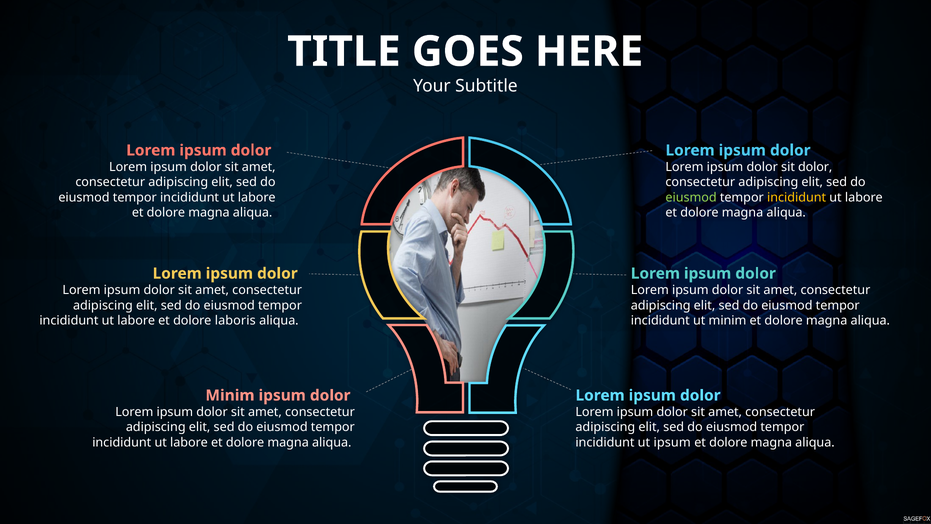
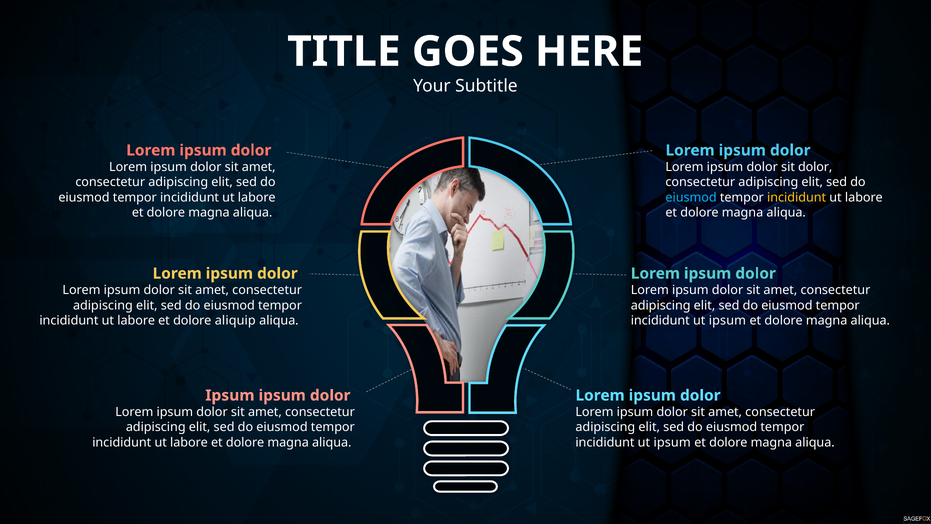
eiusmod colour: light green -> light blue (691, 197)
laboris: laboris -> aliquip (235, 320)
minim: minim -> ipsum (727, 320)
Minim: Minim -> Ipsum (230, 395)
